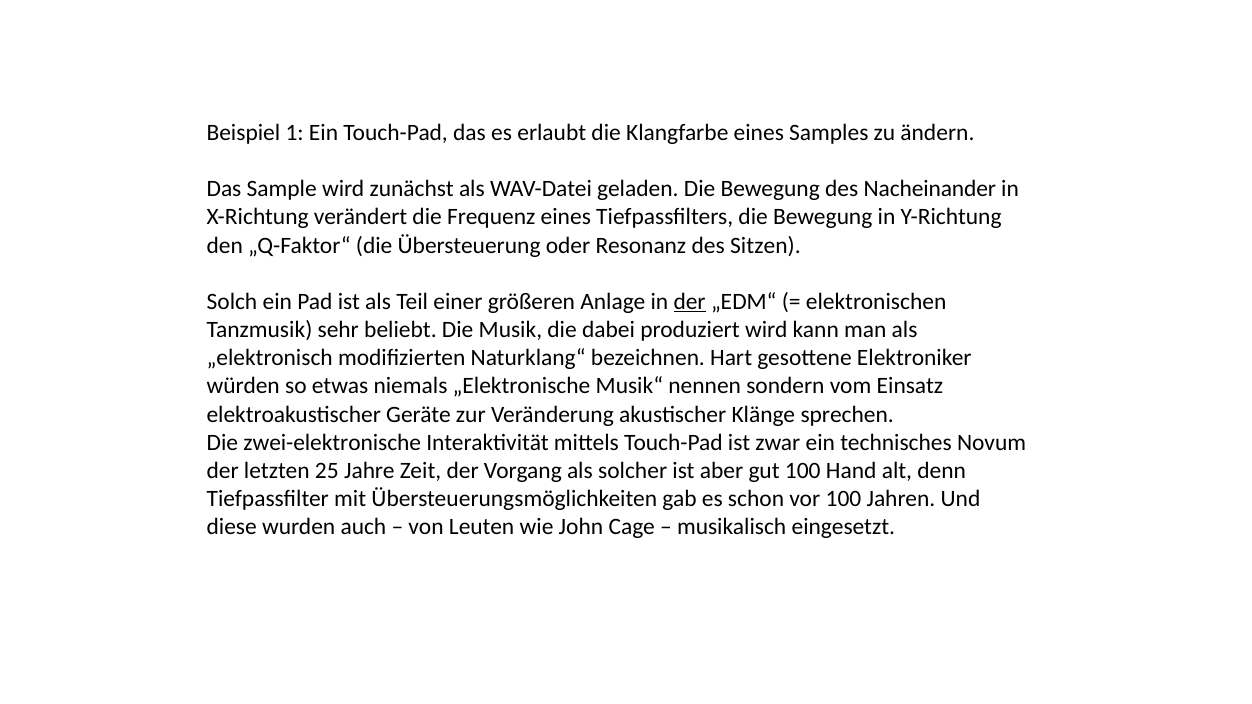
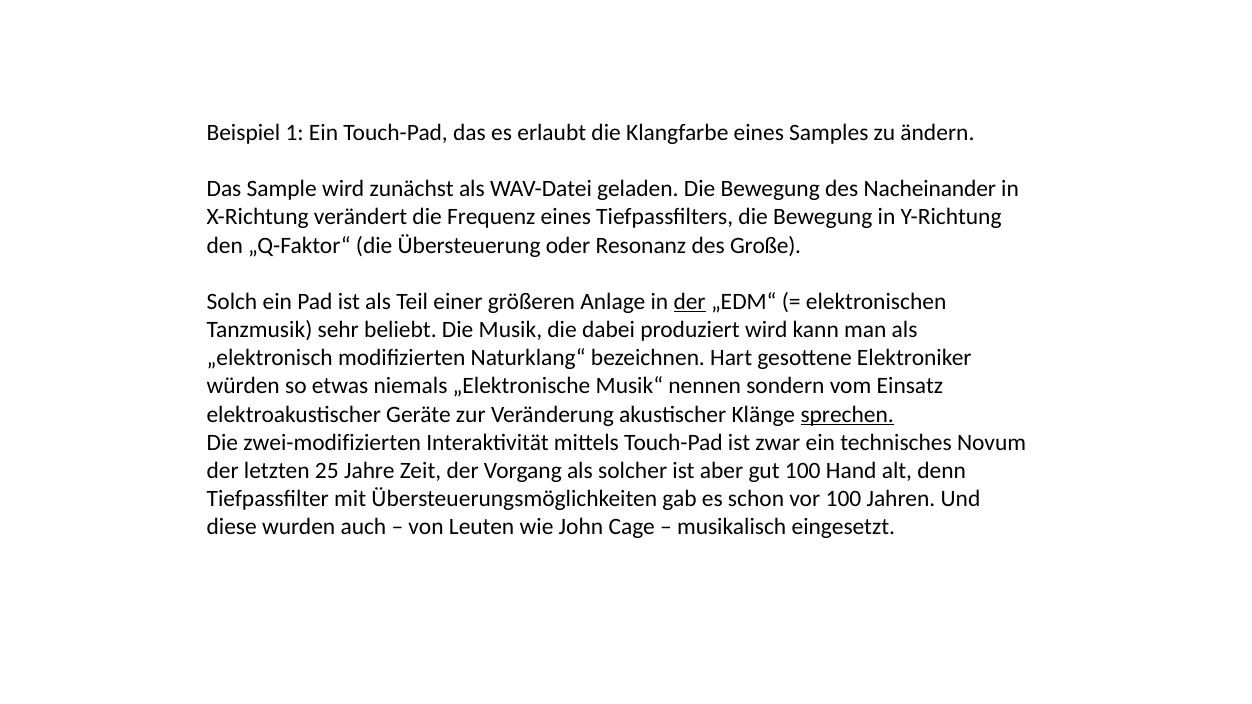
Sitzen: Sitzen -> Große (766, 245)
sprechen underline: none -> present (847, 414)
zwei-elektronische: zwei-elektronische -> zwei-modifizierten (332, 443)
